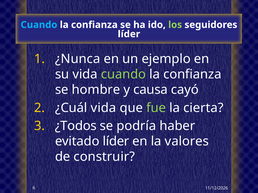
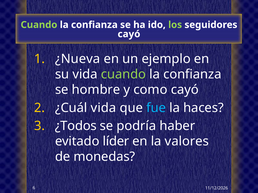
Cuando colour: light blue -> light green (39, 25)
líder: líder -> cayó (129, 34)
¿Nunca: ¿Nunca -> ¿Nueva (78, 59)
causa: causa -> como (150, 90)
fue colour: light green -> light blue (156, 108)
cierta: cierta -> haces (203, 108)
construir: construir -> monedas (104, 157)
